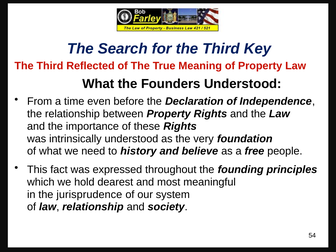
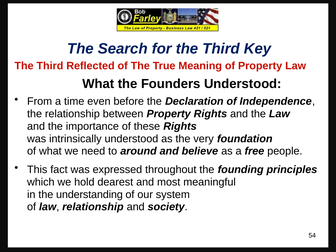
history: history -> around (139, 151)
jurisprudence: jurisprudence -> understanding (89, 194)
